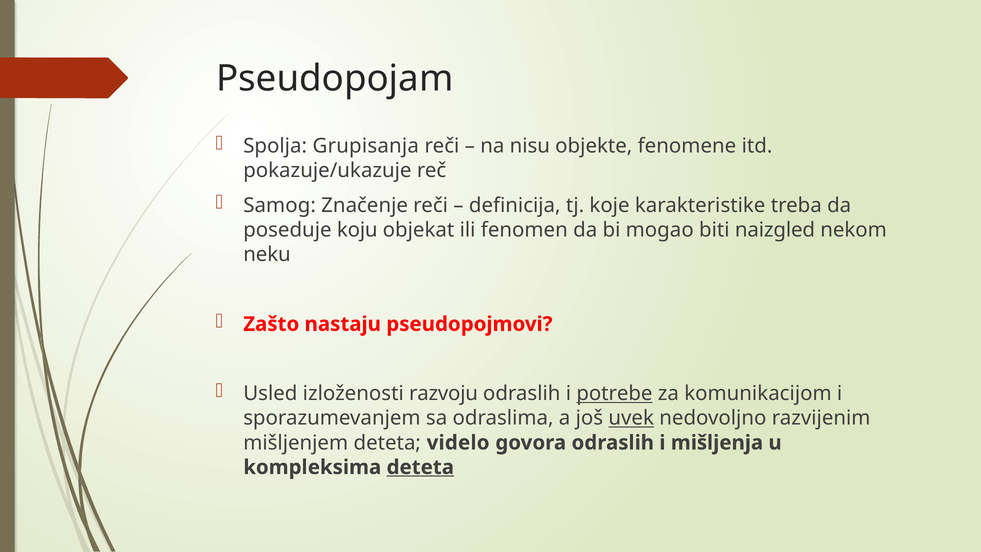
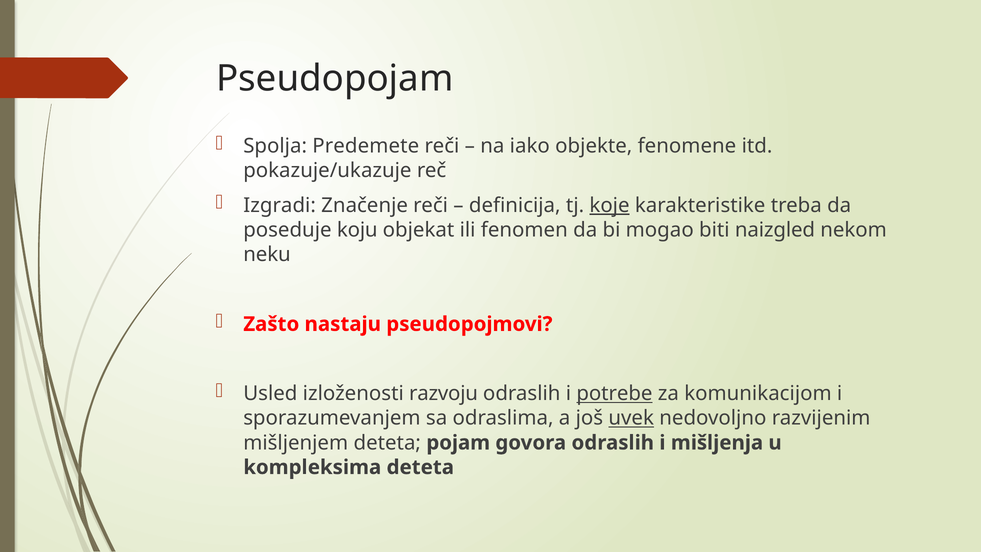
Grupisanja: Grupisanja -> Predemete (366, 146)
nisu: nisu -> iako (530, 146)
Samog: Samog -> Izgradi (280, 205)
koje underline: none -> present (610, 205)
videlo: videlo -> pojam (458, 443)
deteta underline: present -> none (420, 467)
